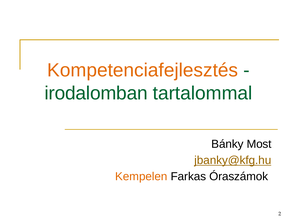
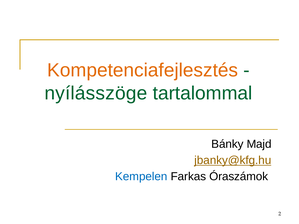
irodalomban: irodalomban -> nyílásszöge (96, 93)
Most: Most -> Majd (259, 144)
Kempelen colour: orange -> blue (141, 177)
